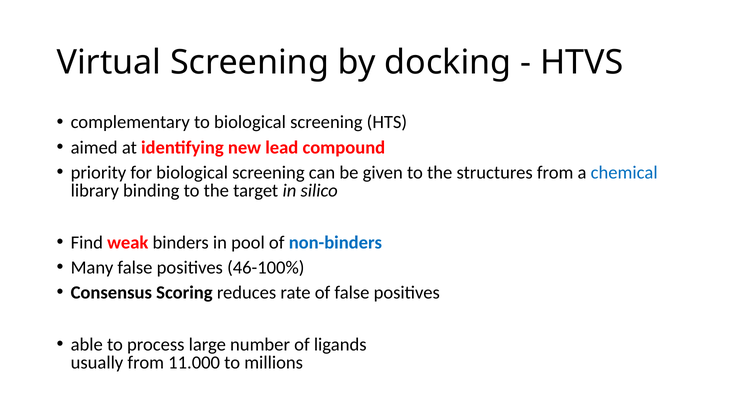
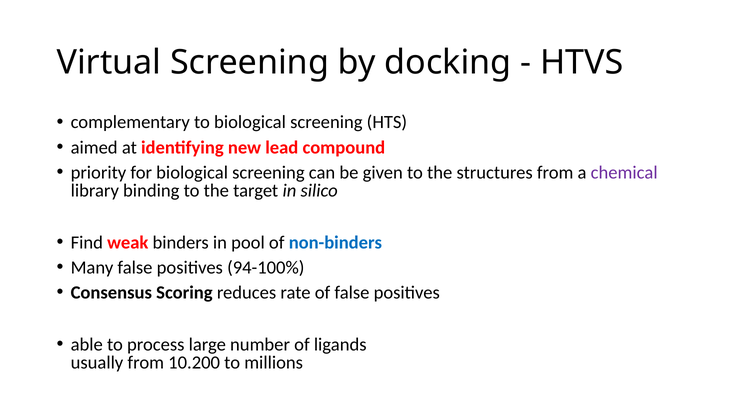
chemical colour: blue -> purple (624, 173)
46-100%: 46-100% -> 94-100% (266, 268)
11.000: 11.000 -> 10.200 (194, 363)
